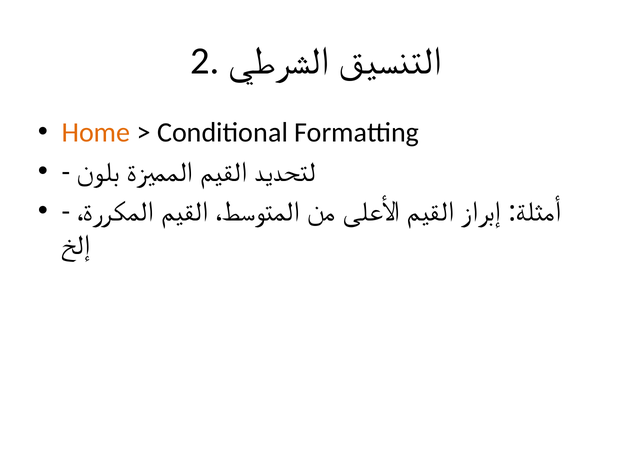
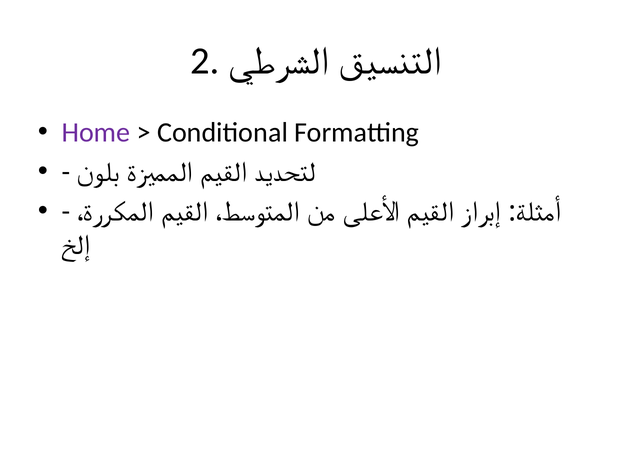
Home colour: orange -> purple (96, 133)
